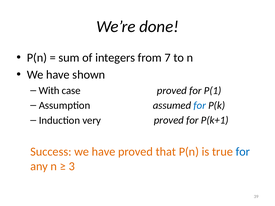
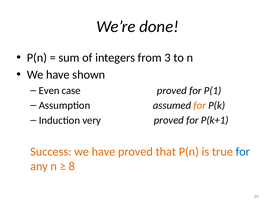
7: 7 -> 3 (168, 58)
With: With -> Even (49, 91)
for colour: blue -> orange (200, 106)
3: 3 -> 8 (72, 166)
